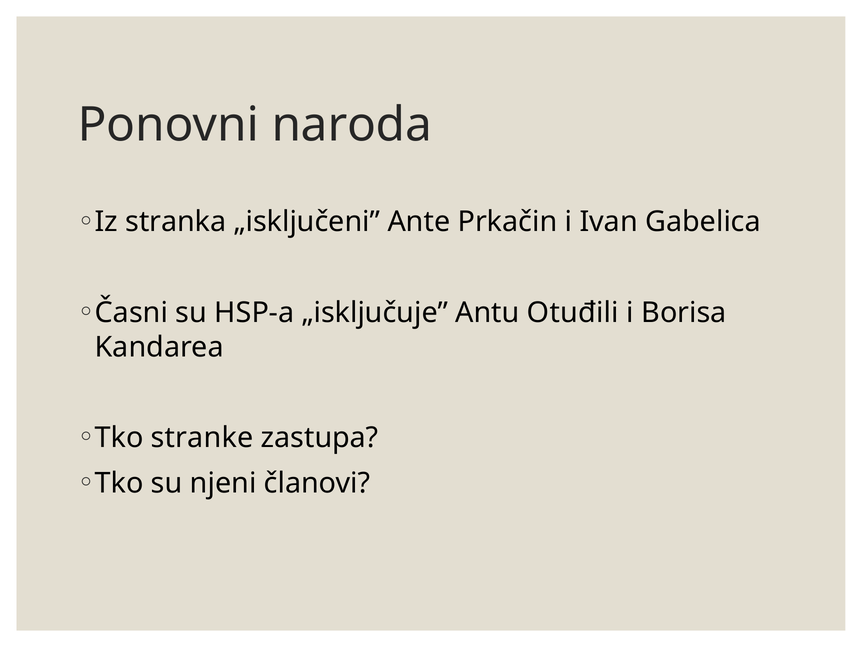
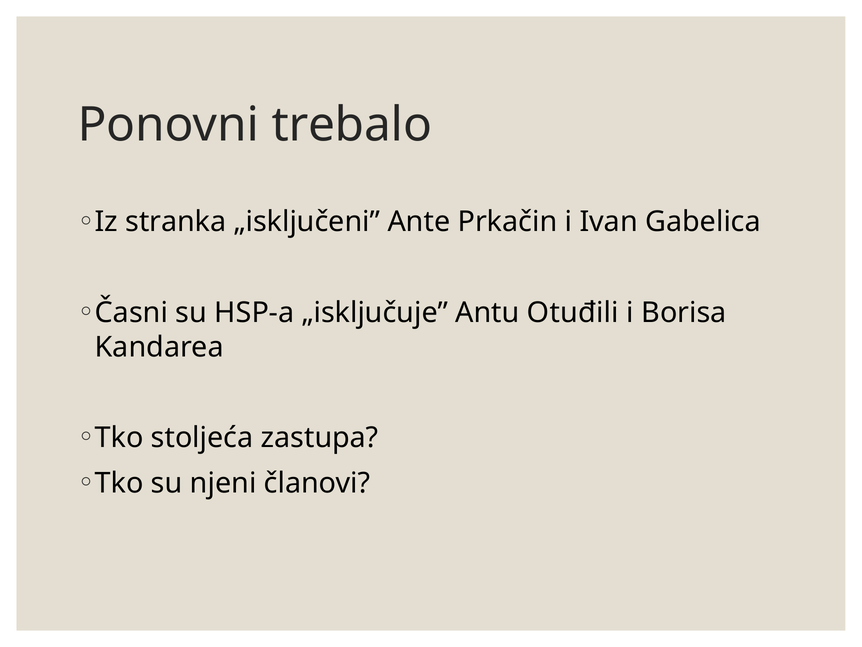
naroda: naroda -> trebalo (352, 125)
stranke: stranke -> stoljeća (202, 437)
